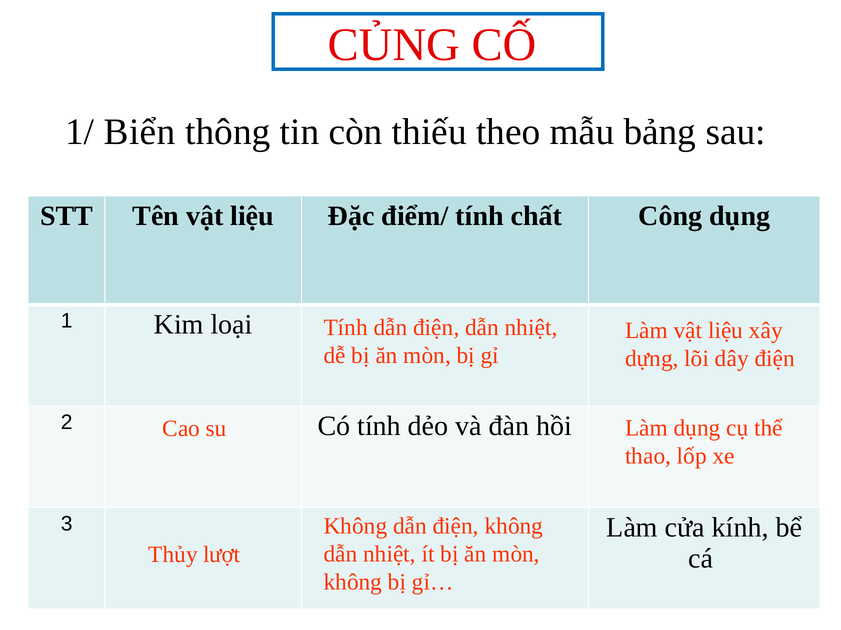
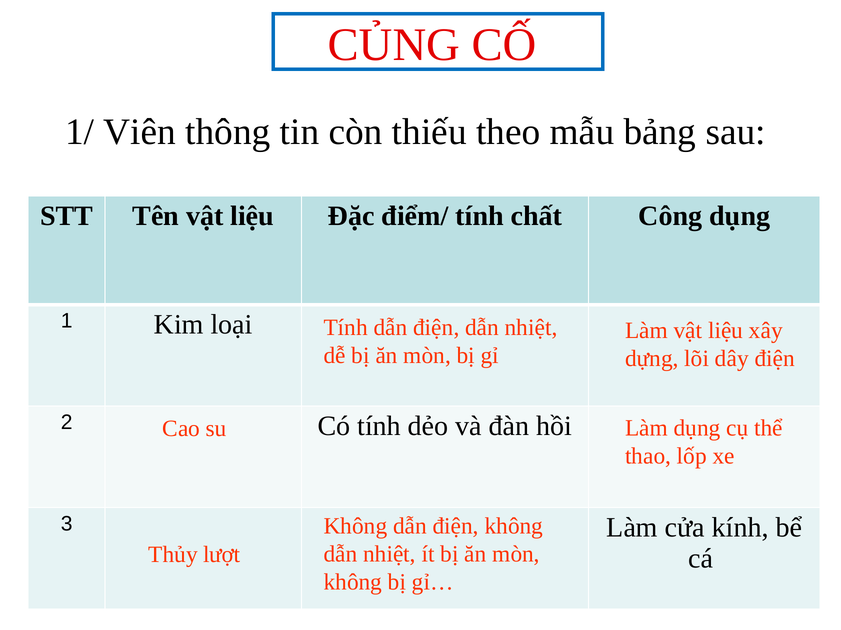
Biển: Biển -> Viên (140, 132)
